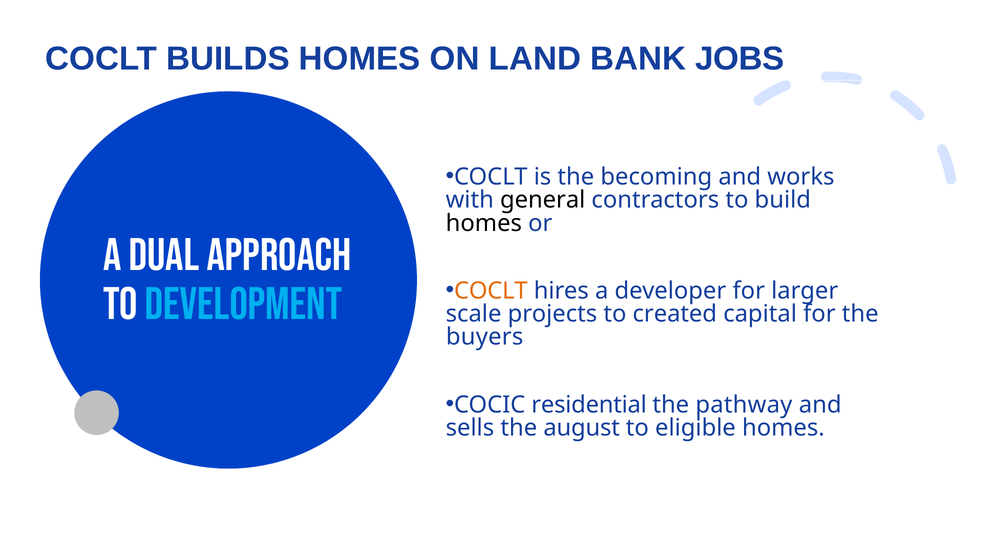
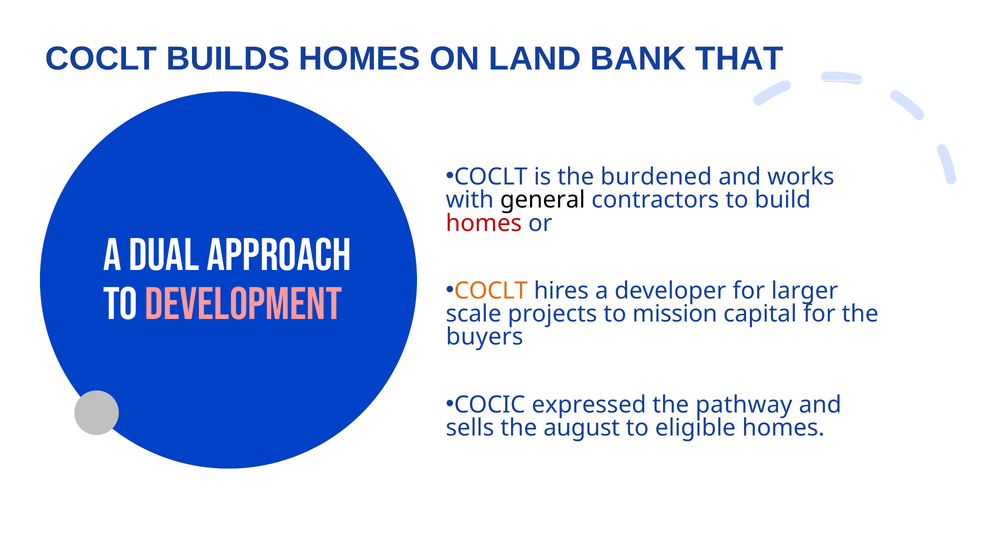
JOBS: JOBS -> THAT (740, 59)
becoming: becoming -> burdened (656, 177)
homes colour: black -> red (484, 223)
DEVELOPMENT colour: light blue -> pink (244, 304)
created: created -> mission (675, 314)
residential: residential -> expressed (589, 404)
